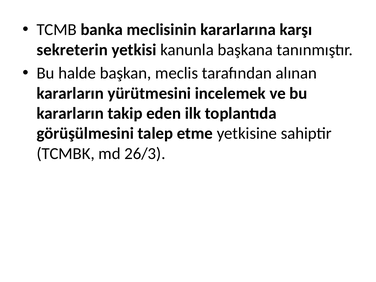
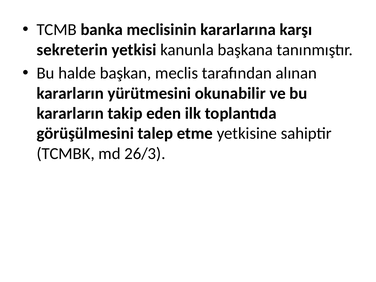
incelemek: incelemek -> okunabilir (230, 93)
